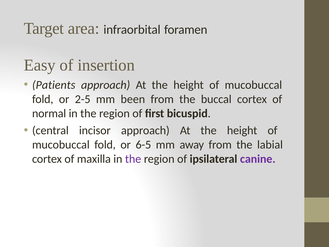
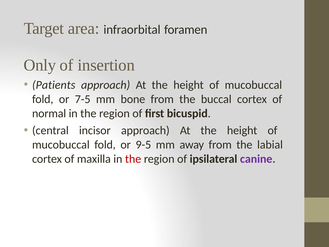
Easy: Easy -> Only (40, 65)
2-5: 2-5 -> 7-5 (83, 99)
been: been -> bone (133, 99)
6-5: 6-5 -> 9-5 (143, 145)
the colour: purple -> red (133, 159)
